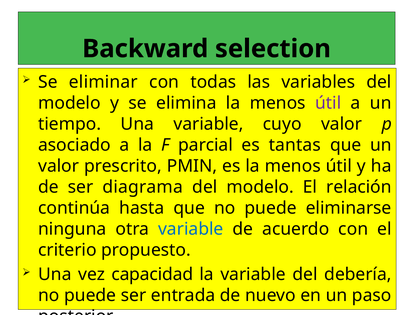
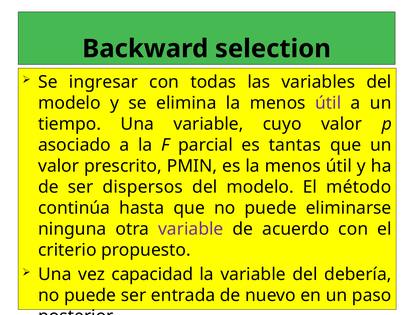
eliminar: eliminar -> ingresar (103, 82)
diagrama: diagrama -> dispersos (143, 187)
relación: relación -> método (359, 187)
variable colour: blue -> purple (191, 229)
